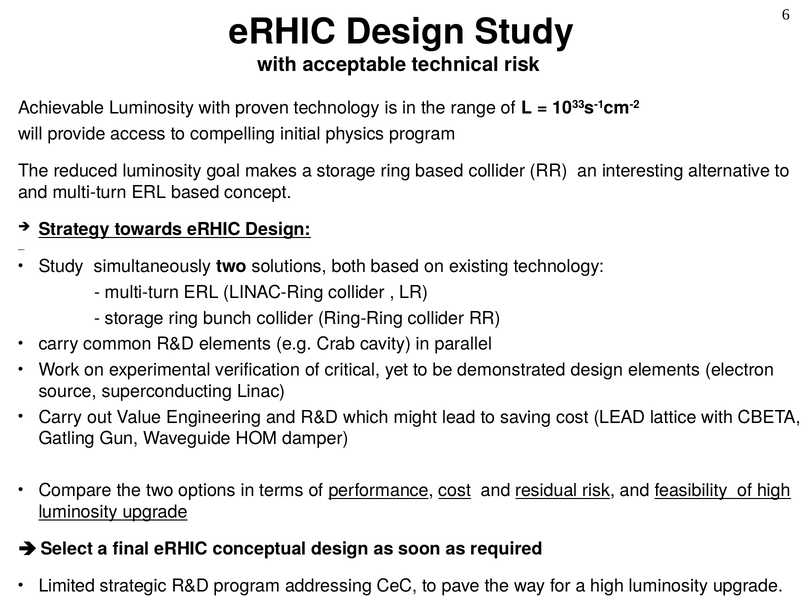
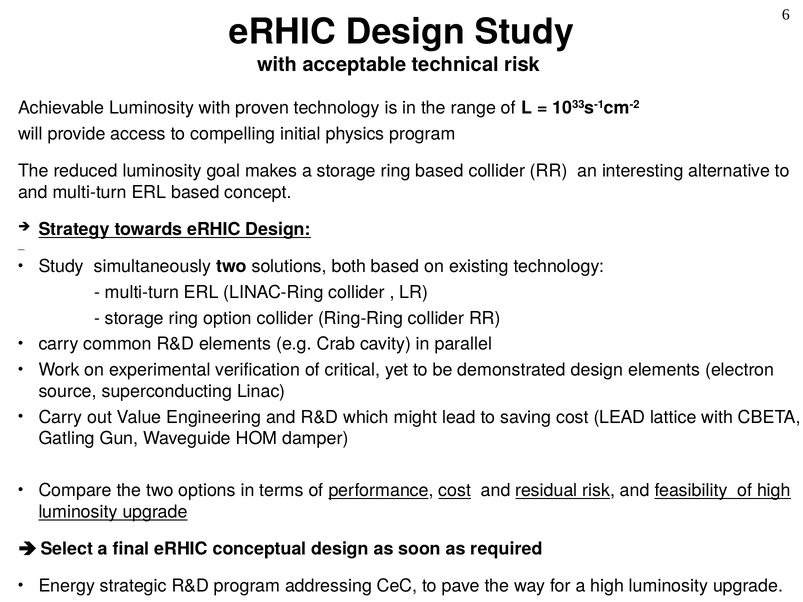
bunch: bunch -> option (228, 318)
Limited: Limited -> Energy (67, 586)
